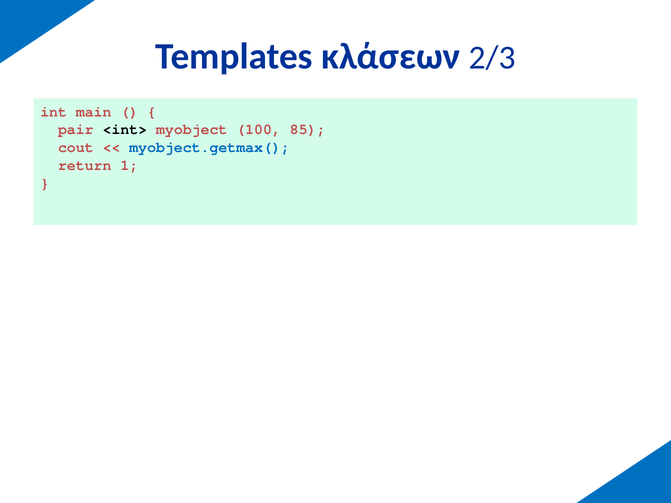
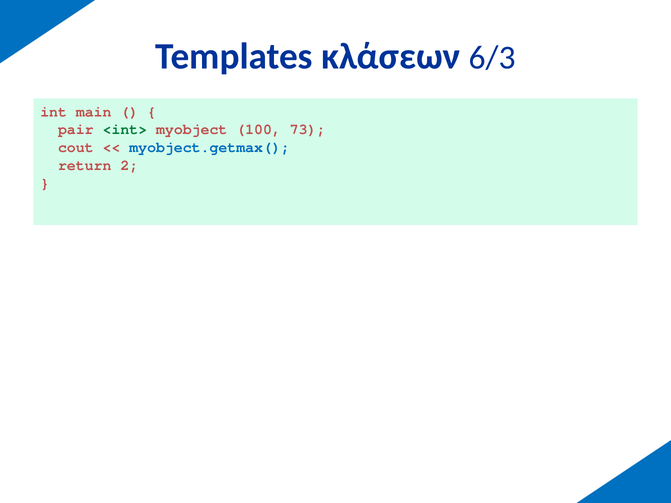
2/3: 2/3 -> 6/3 (492, 58)
<int> colour: black -> green (125, 130)
85: 85 -> 73 (308, 130)
1: 1 -> 2 (129, 165)
